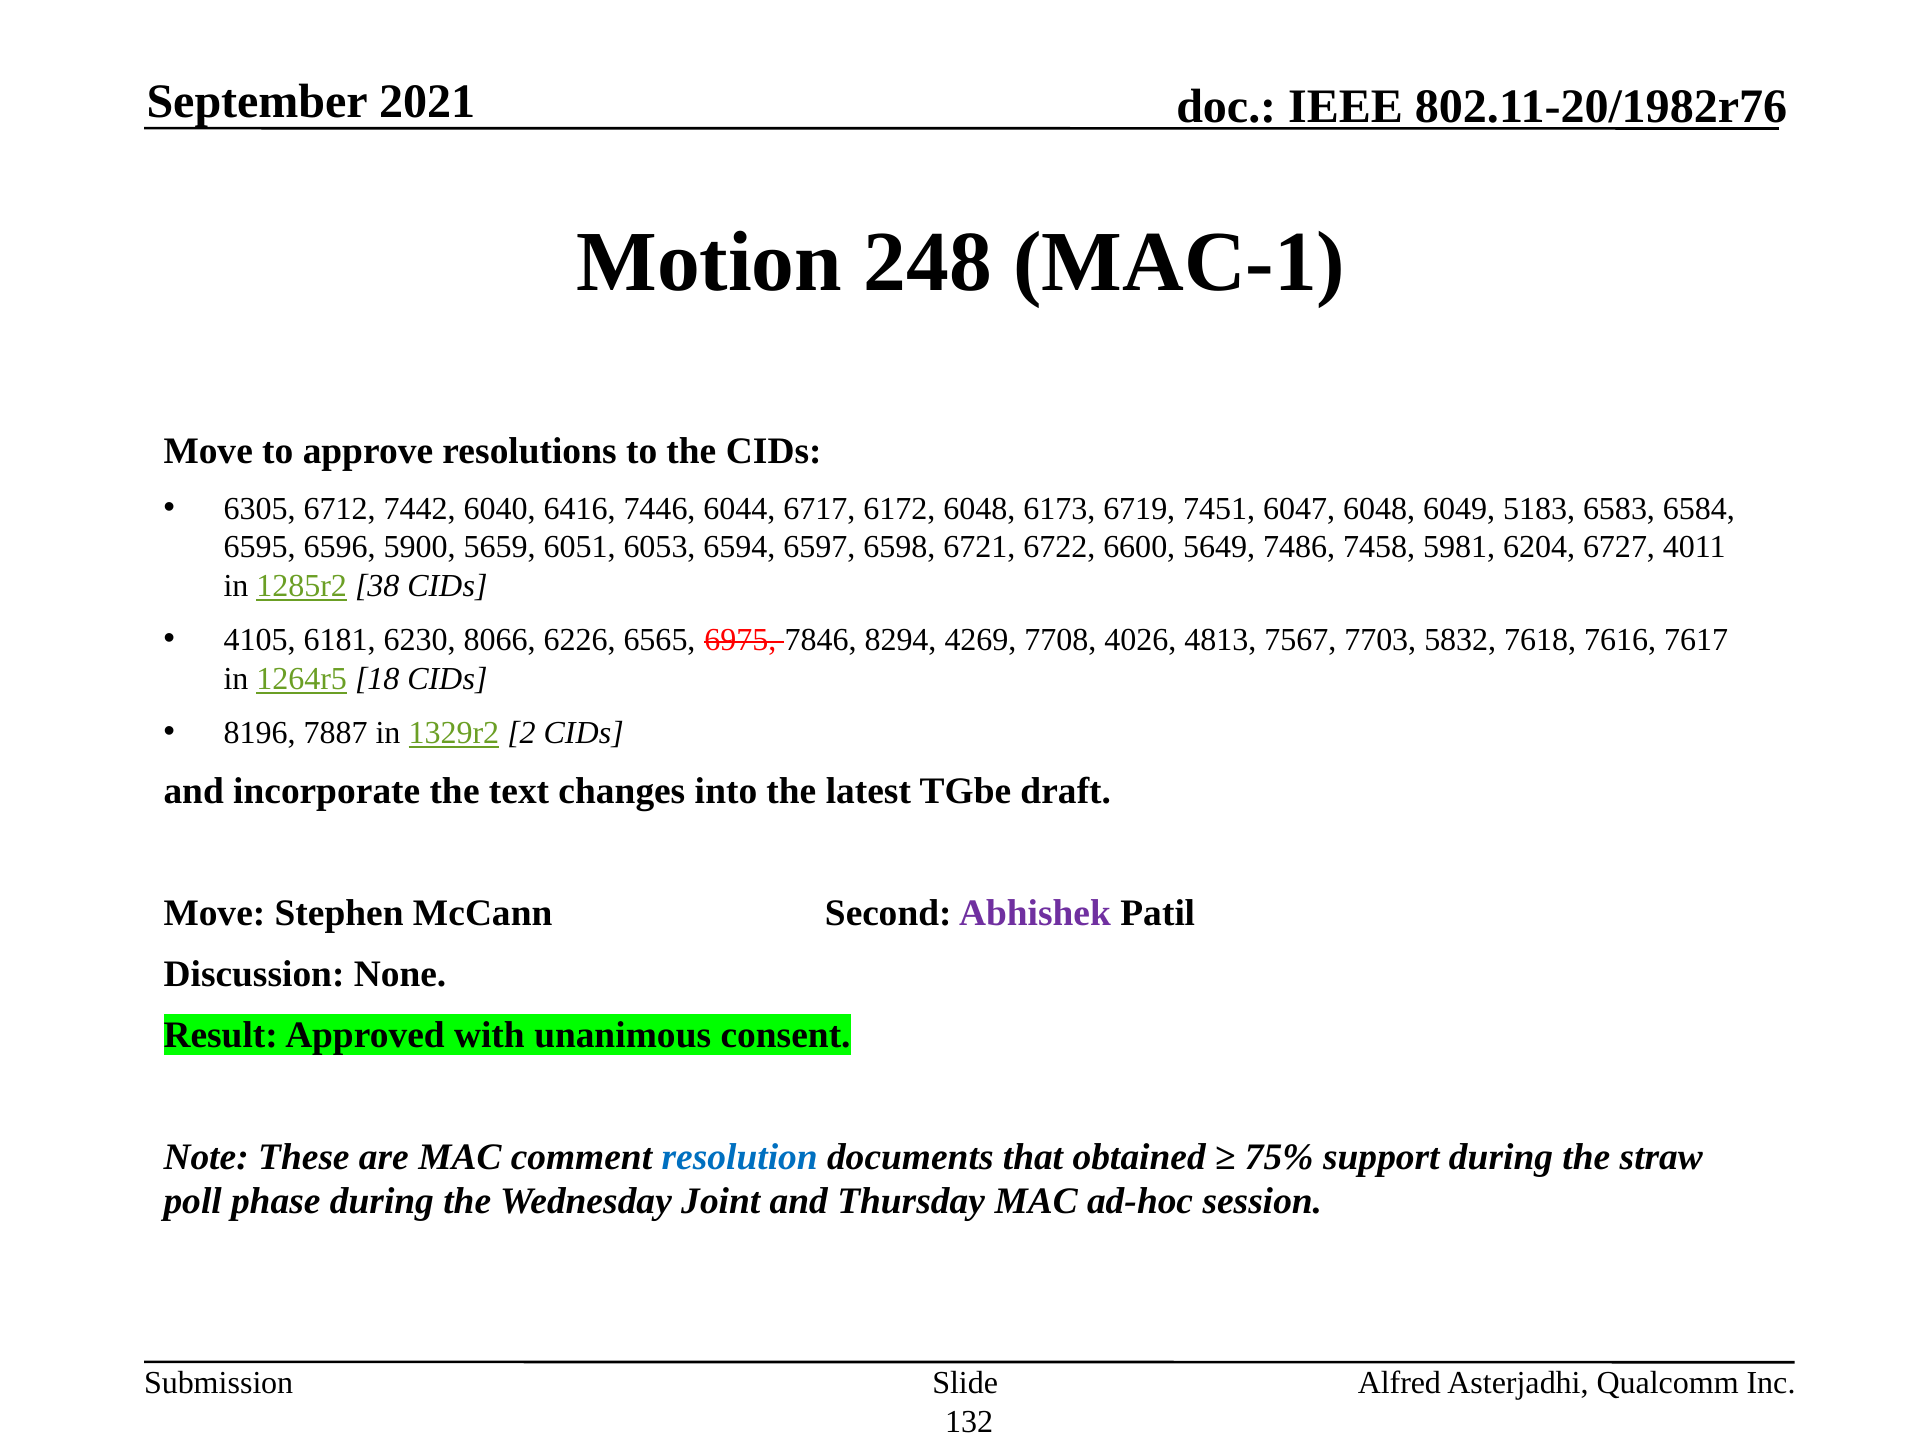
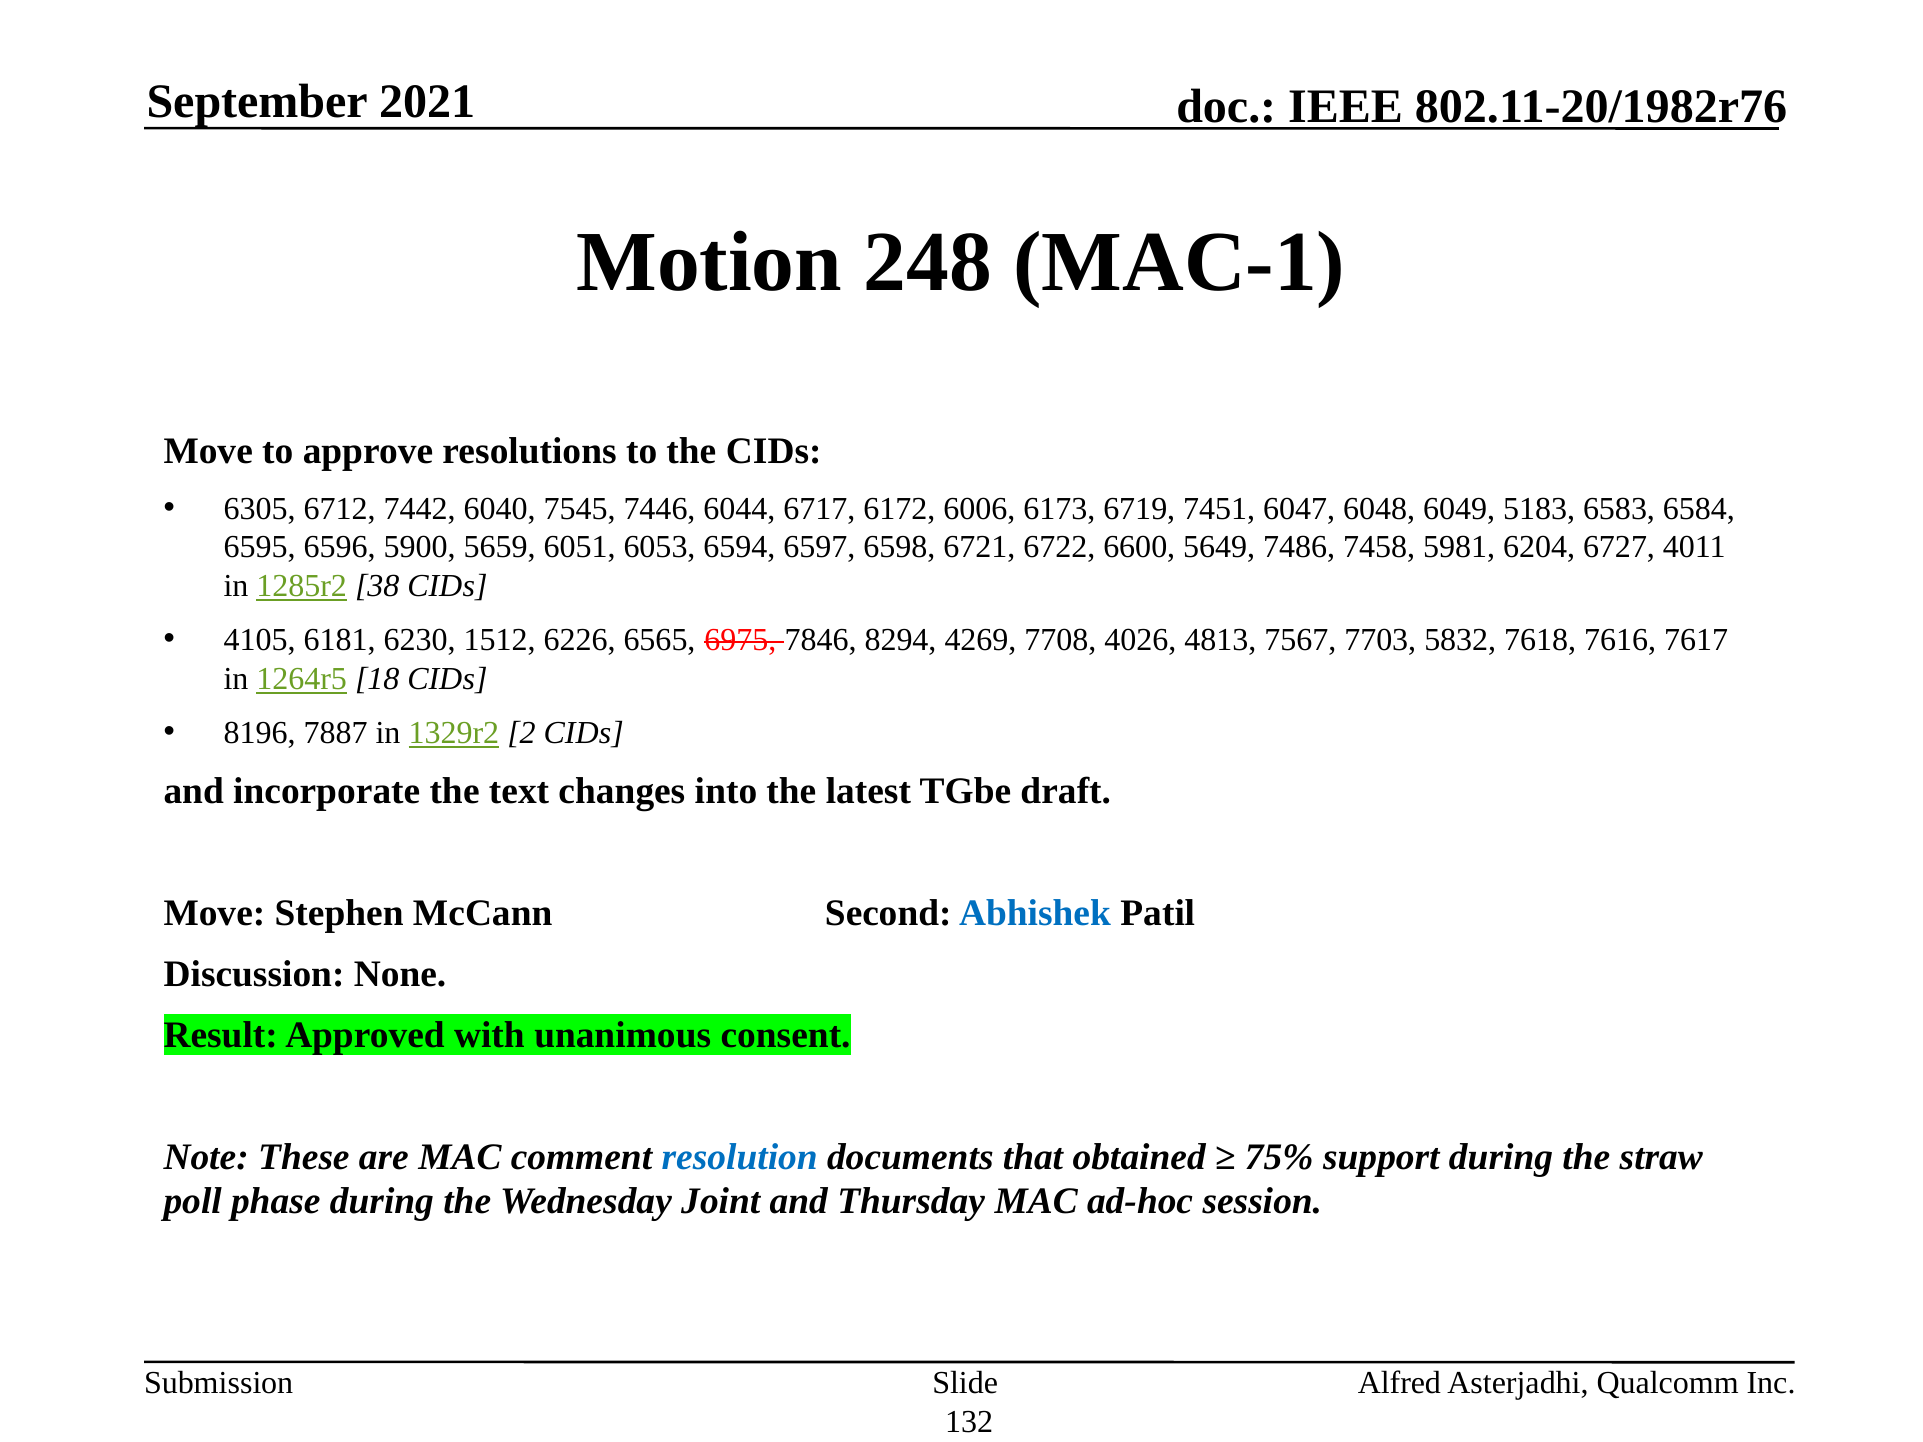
6416: 6416 -> 7545 (580, 509)
6172 6048: 6048 -> 6006 (979, 509)
8066: 8066 -> 1512 (500, 640)
Abhishek colour: purple -> blue (1035, 913)
